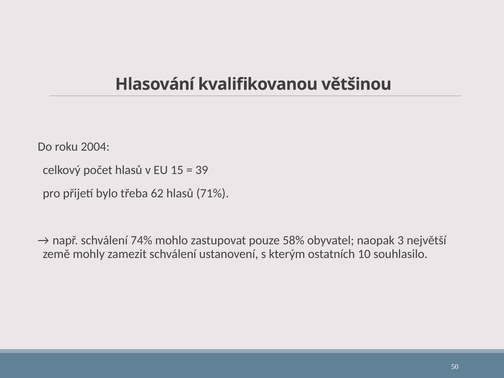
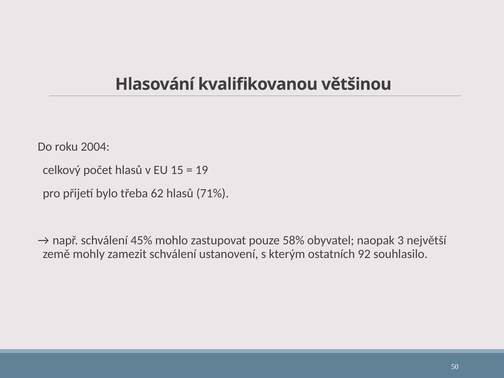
39: 39 -> 19 (202, 170)
74%: 74% -> 45% (141, 240)
10: 10 -> 92 (364, 254)
